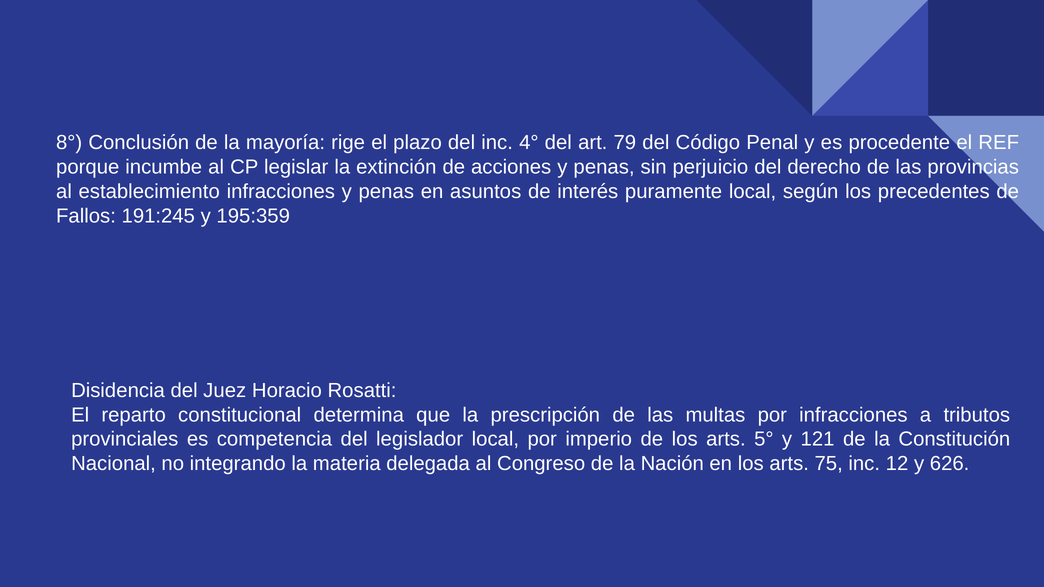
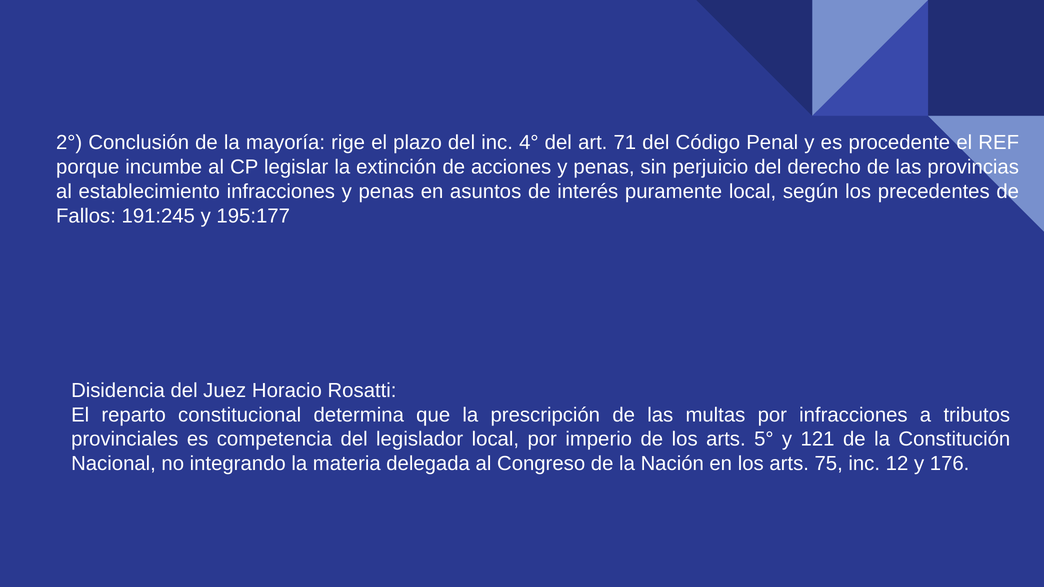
8°: 8° -> 2° (69, 143)
79: 79 -> 71 (625, 143)
195:359: 195:359 -> 195:177 (253, 216)
626: 626 -> 176 (950, 464)
